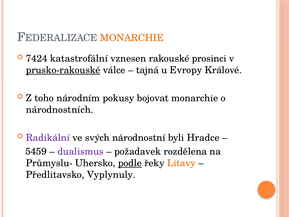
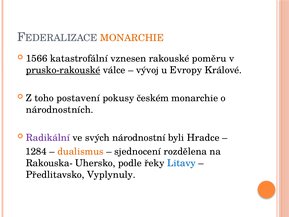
7424: 7424 -> 1566 (37, 58)
prosinci: prosinci -> poměru (209, 58)
tajná: tajná -> vývoj (147, 70)
národním: národním -> postavení (78, 98)
bojovat: bojovat -> českém (153, 98)
5459: 5459 -> 1284 (36, 151)
dualismus colour: purple -> orange (81, 151)
požadavek: požadavek -> sjednocení (138, 151)
Průmyslu-: Průmyslu- -> Rakouska- (49, 163)
podle underline: present -> none (130, 163)
Litavy colour: orange -> blue (181, 163)
